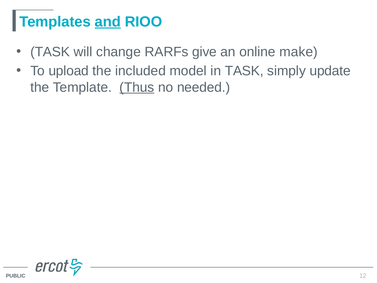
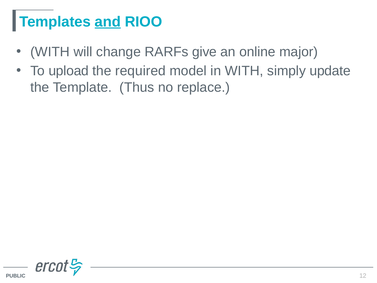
TASK: TASK -> WITH (50, 52)
make: make -> major (299, 52)
included: included -> required (140, 71)
in TASK: TASK -> WITH (244, 71)
Thus underline: present -> none (137, 87)
needed: needed -> replace (203, 87)
